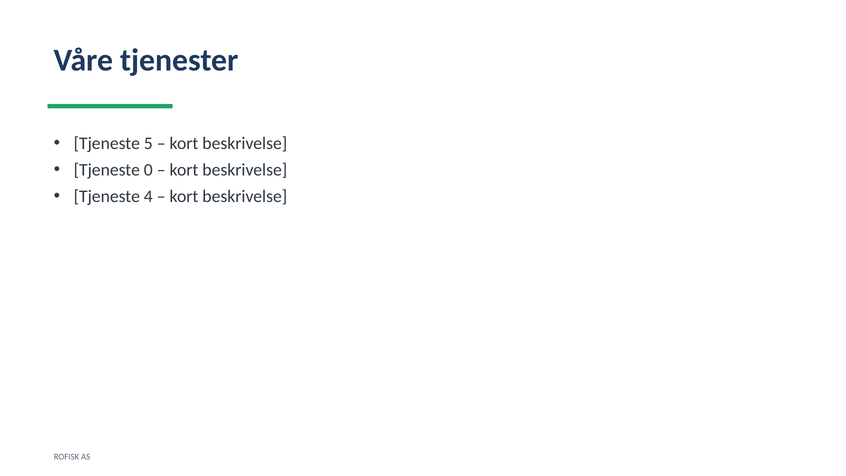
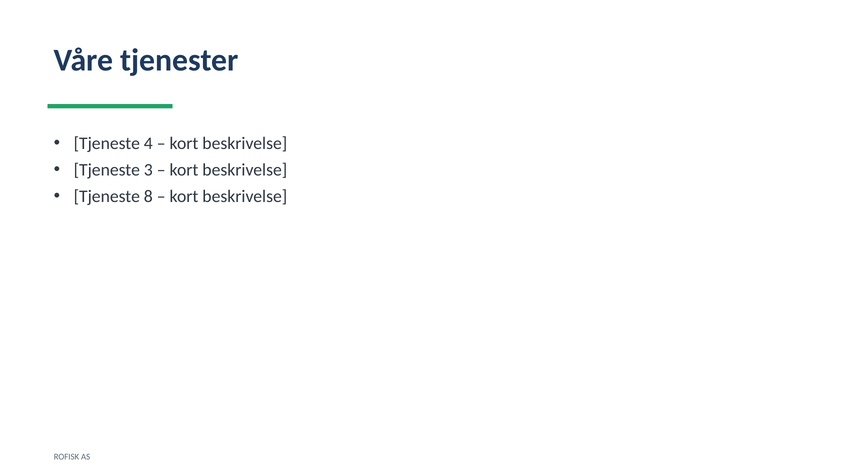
5: 5 -> 4 (148, 143)
0: 0 -> 3 (148, 170)
4: 4 -> 8 (148, 196)
